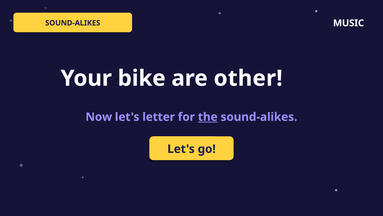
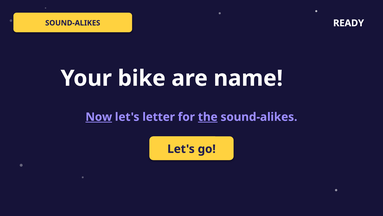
MUSIC: MUSIC -> READY (349, 23)
other: other -> name (248, 78)
Now underline: none -> present (99, 117)
